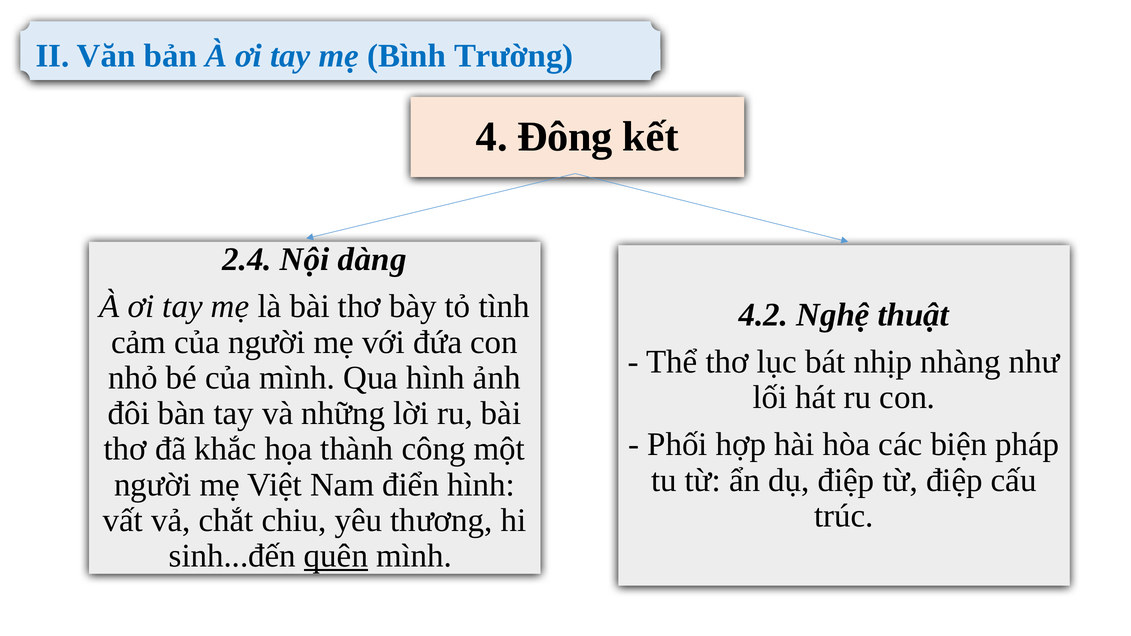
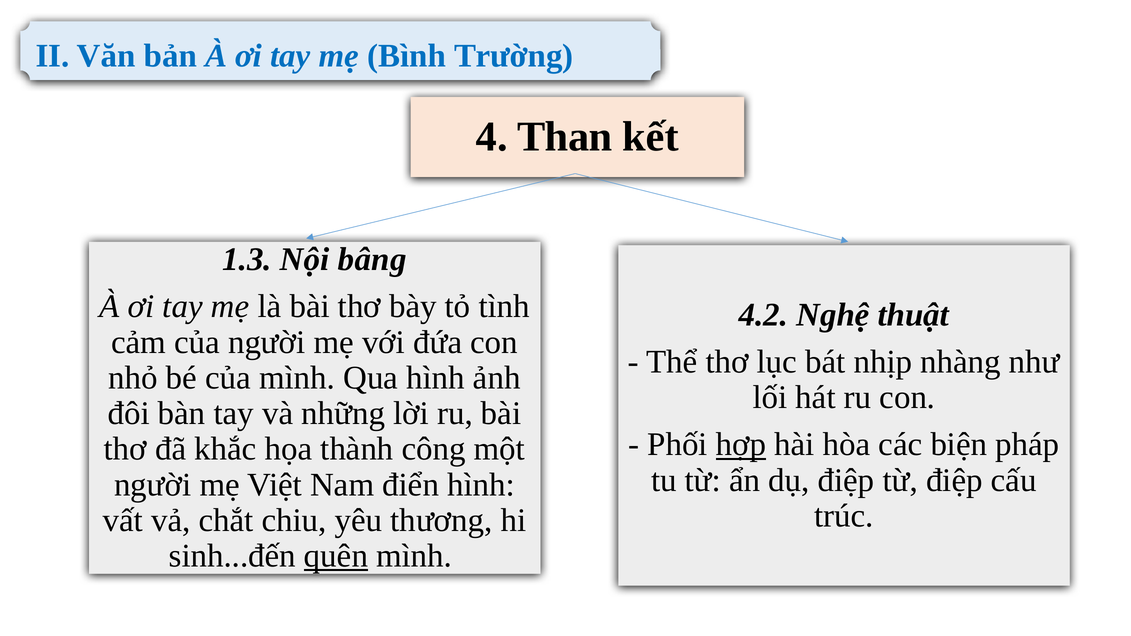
Đông: Đông -> Than (565, 137)
2.4: 2.4 -> 1.3 (247, 259)
dàng: dàng -> bâng (372, 259)
hợp underline: none -> present (741, 445)
